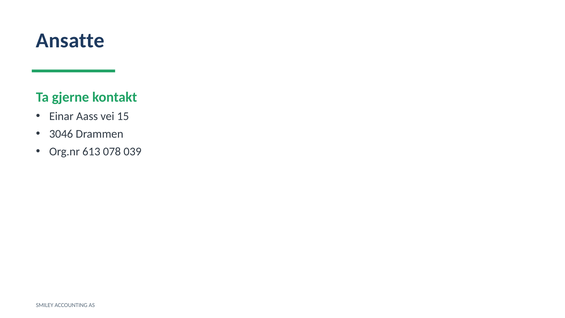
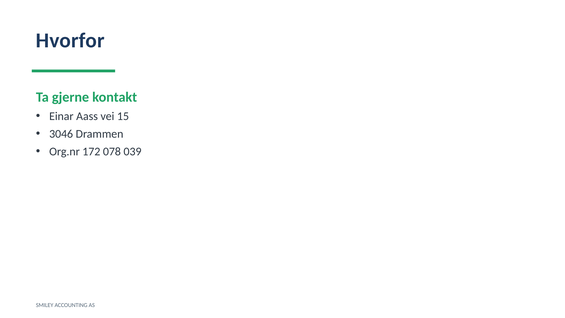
Ansatte: Ansatte -> Hvorfor (70, 40)
613: 613 -> 172 (91, 152)
